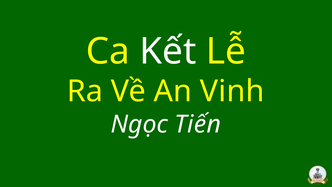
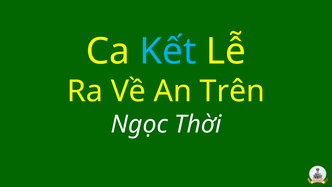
Kết colour: white -> light blue (168, 51)
Vinh: Vinh -> Trên (232, 91)
Tiến: Tiến -> Thời (198, 124)
